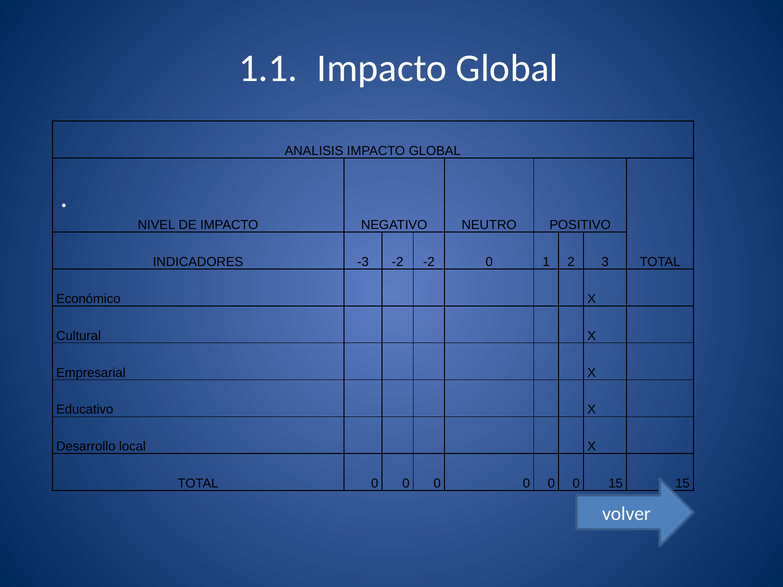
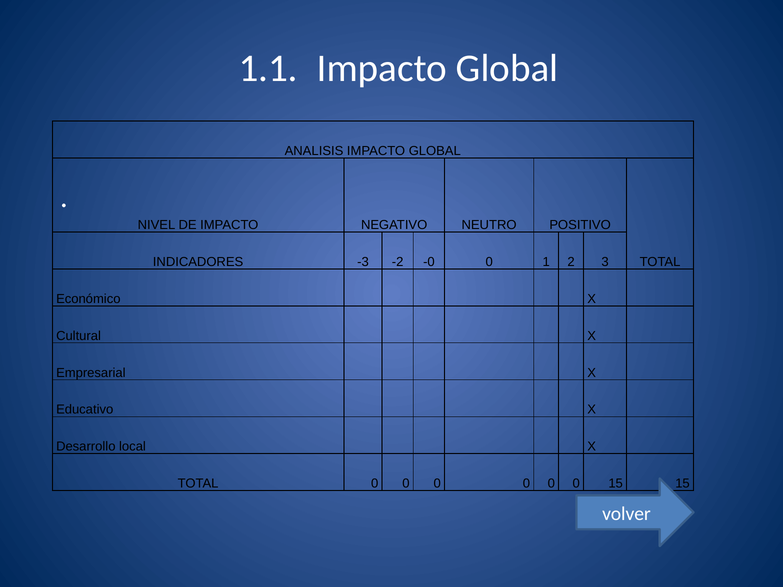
-2 -2: -2 -> -0 (429, 262)
